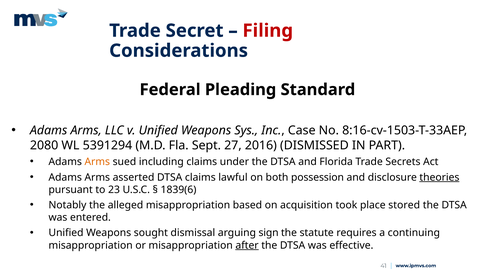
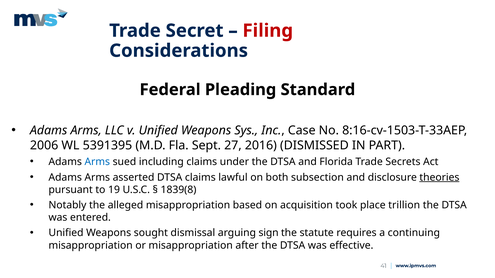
2080: 2080 -> 2006 (44, 146)
5391294: 5391294 -> 5391395 (107, 146)
Arms colour: orange -> blue (97, 162)
possession: possession -> subsection (317, 178)
23: 23 -> 19 (114, 190)
1839(6: 1839(6 -> 1839(8 (178, 190)
stored: stored -> trillion (404, 205)
after underline: present -> none (247, 246)
